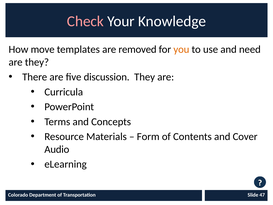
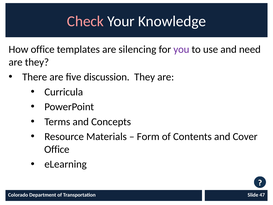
How move: move -> office (43, 49)
removed: removed -> silencing (137, 49)
you colour: orange -> purple (181, 49)
Audio: Audio -> Office (57, 149)
